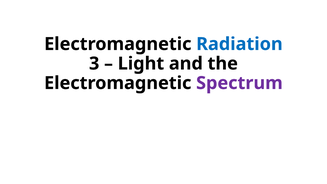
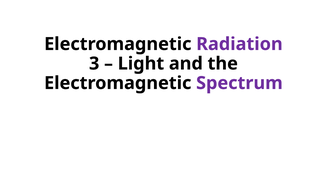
Radiation colour: blue -> purple (239, 44)
